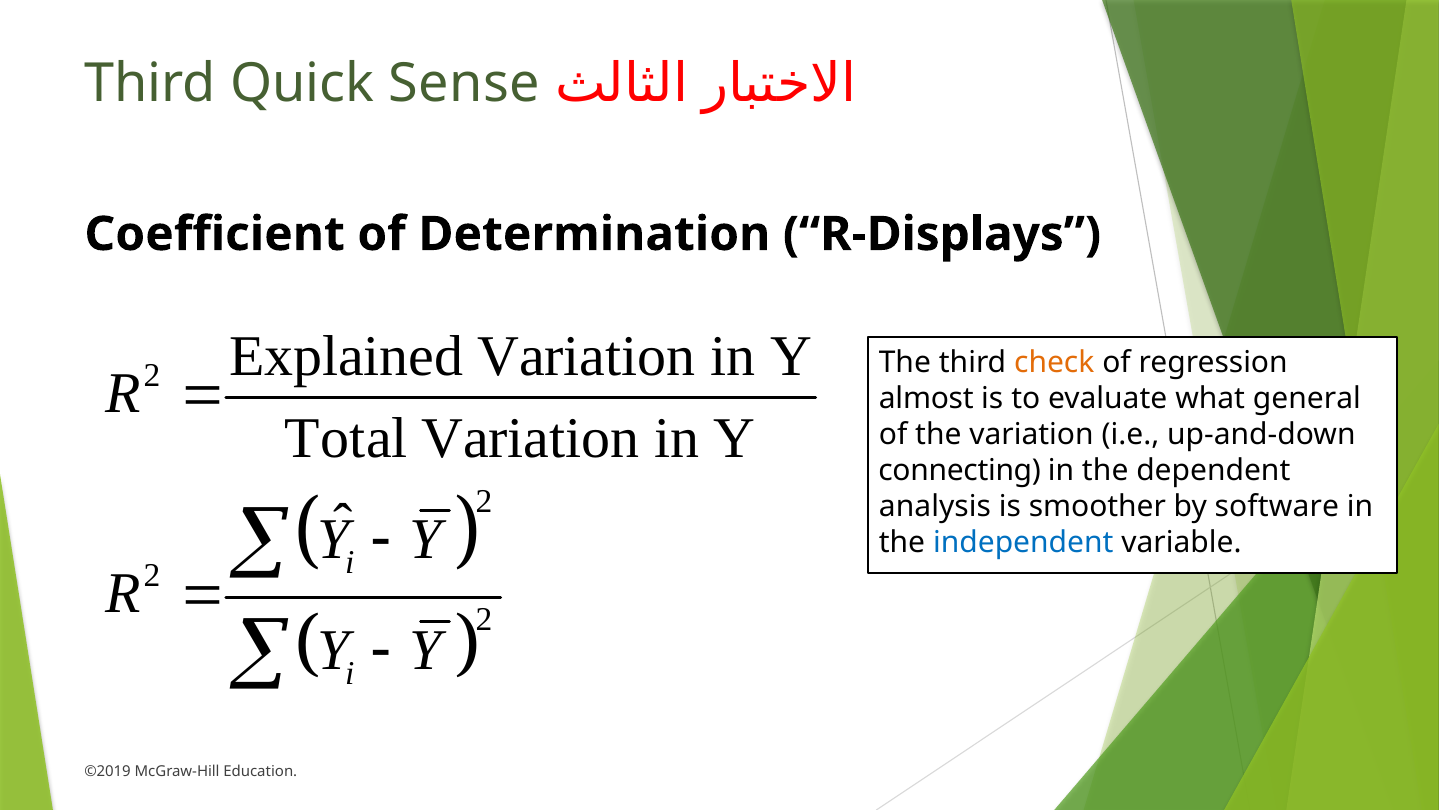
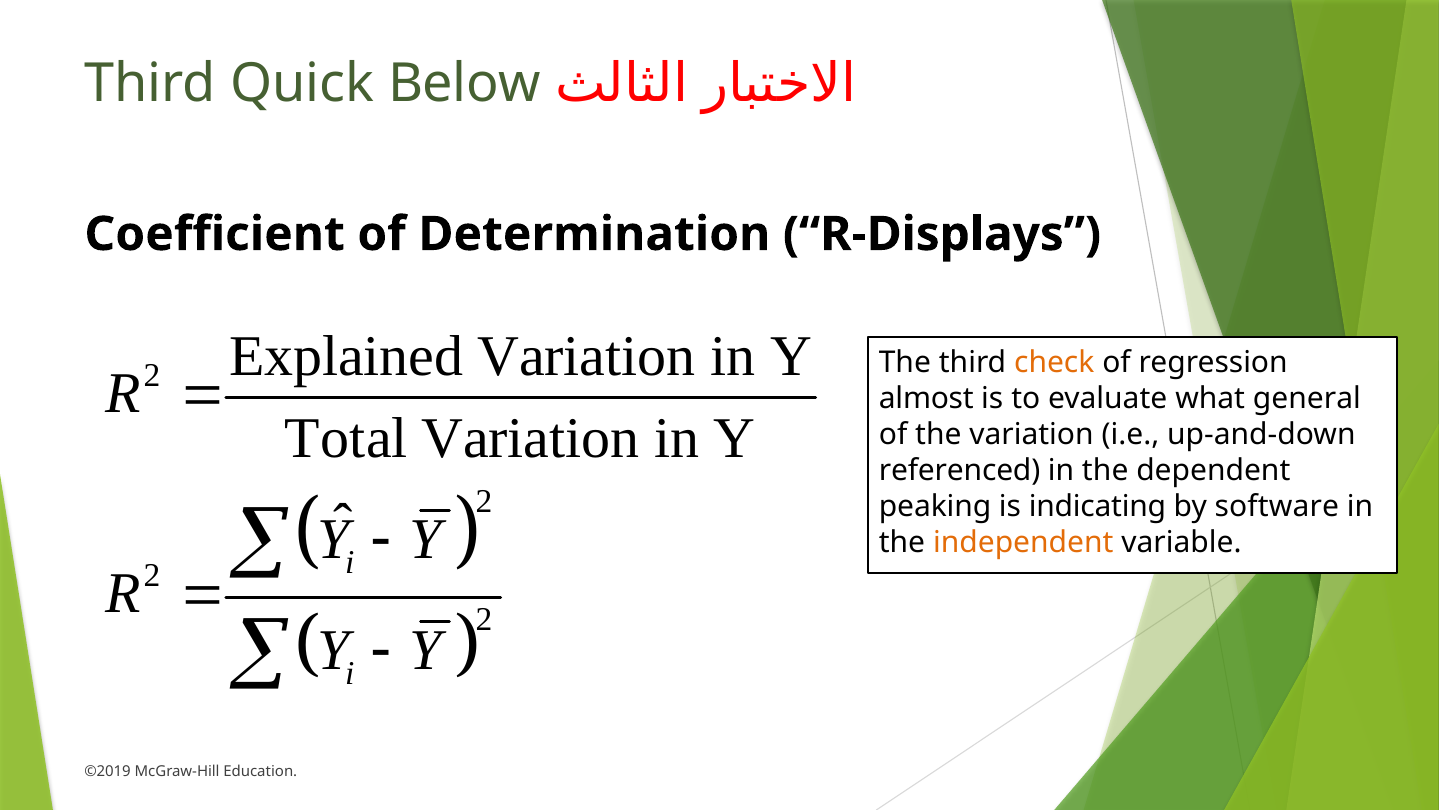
Sense: Sense -> Below (465, 84)
connecting: connecting -> referenced (960, 470)
analysis: analysis -> peaking (935, 506)
smoother: smoother -> indicating (1097, 506)
independent colour: blue -> orange (1023, 542)
